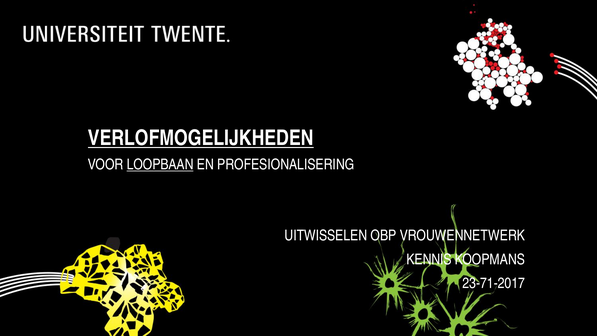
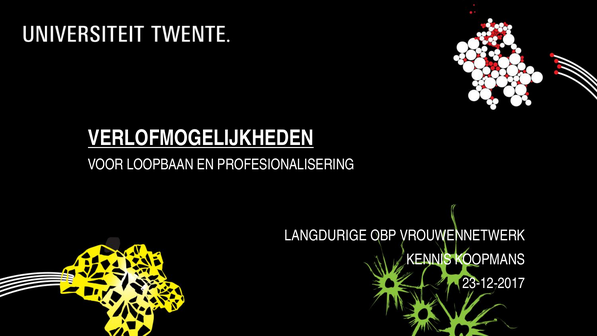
LOOPBAAN underline: present -> none (160, 164)
UITWISSELEN: UITWISSELEN -> LANGDURIGE (326, 236)
23-71-2017: 23-71-2017 -> 23-12-2017 (494, 283)
